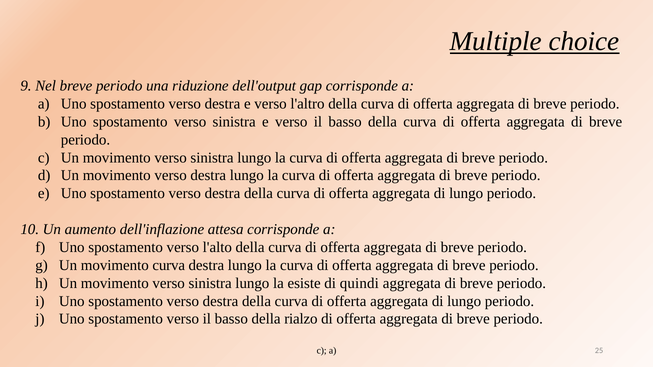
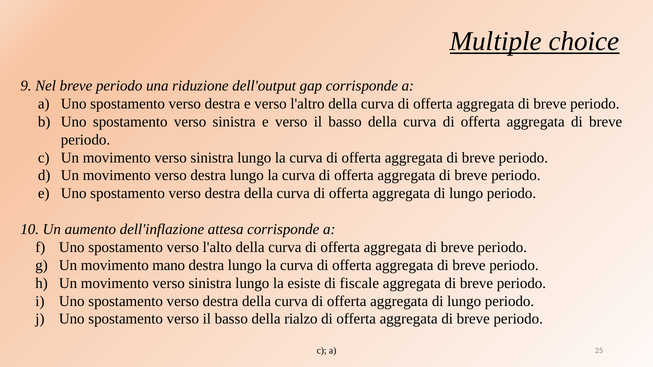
movimento curva: curva -> mano (169, 265)
quindi: quindi -> fiscale (359, 283)
